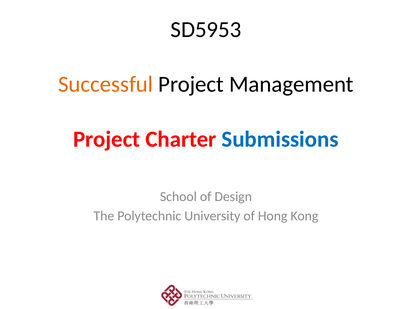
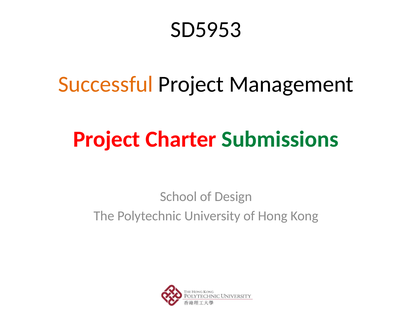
Submissions colour: blue -> green (280, 139)
